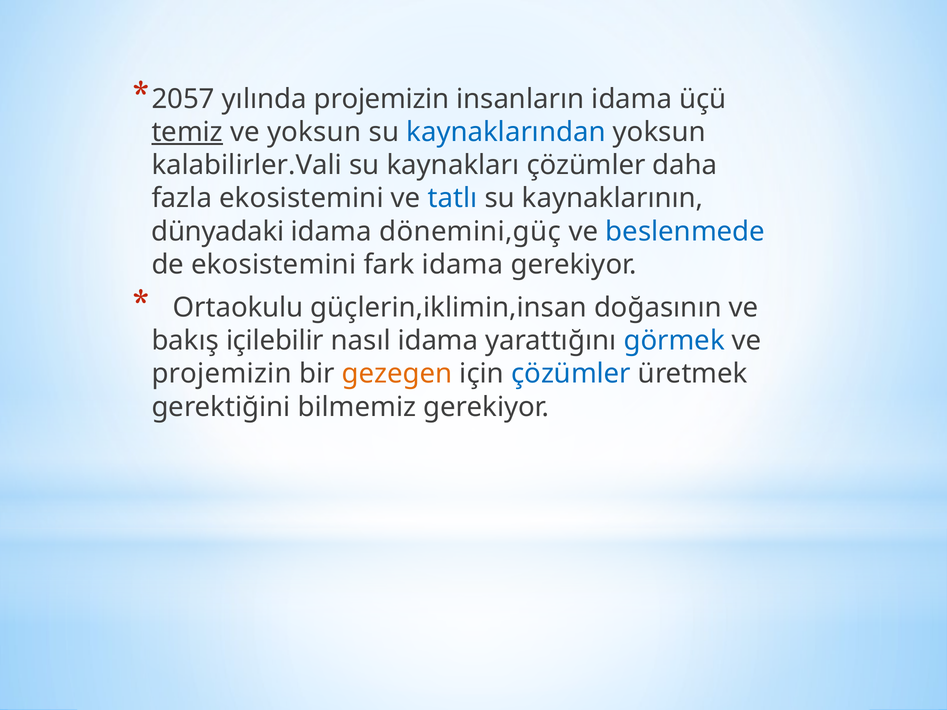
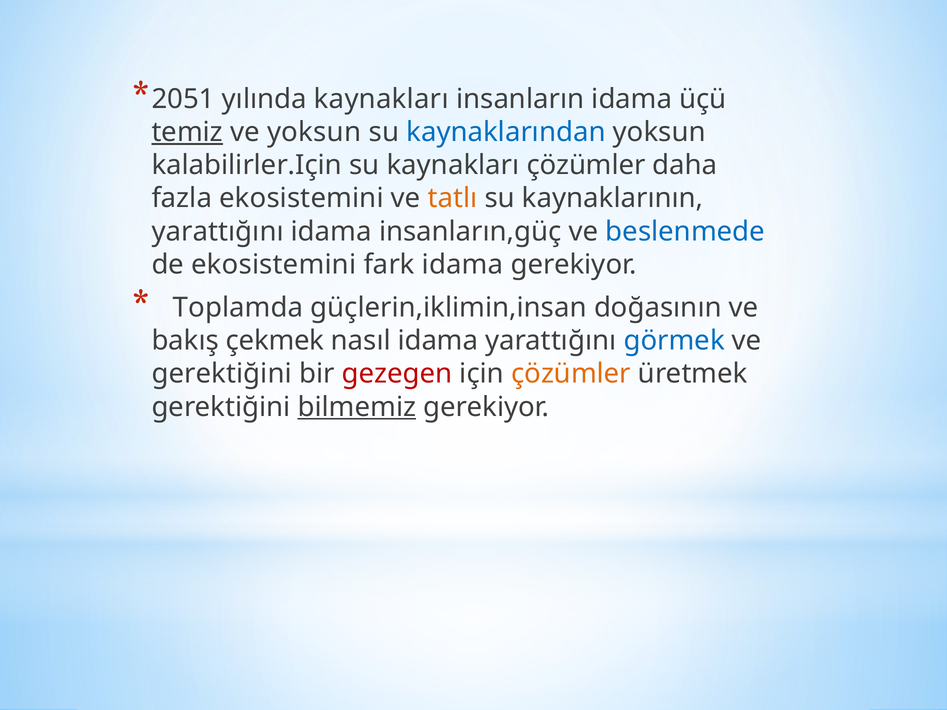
2057: 2057 -> 2051 (183, 99)
yılında projemizin: projemizin -> kaynakları (381, 99)
kalabilirler.Vali: kalabilirler.Vali -> kalabilirler.Için (247, 165)
tatlı colour: blue -> orange (453, 198)
dünyadaki: dünyadaki -> yarattığını (218, 232)
dönemini,güç: dönemini,güç -> insanların,güç (470, 232)
Ortaokulu: Ortaokulu -> Toplamda (238, 308)
içilebilir: içilebilir -> çekmek (275, 341)
projemizin: projemizin -> gerektiğini (222, 374)
gezegen colour: orange -> red (397, 374)
çözümler colour: blue -> orange (571, 374)
bilmemiz underline: none -> present (357, 407)
